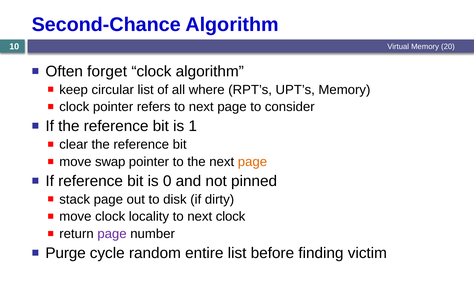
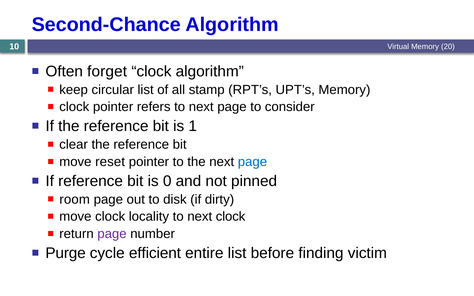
where: where -> stamp (207, 90)
swap: swap -> reset (110, 162)
page colour: orange -> blue (252, 162)
stack: stack -> room (75, 200)
random: random -> efficient (155, 253)
